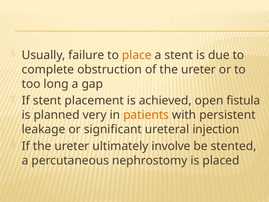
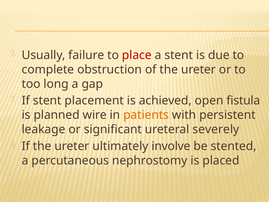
place colour: orange -> red (137, 55)
very: very -> wire (95, 115)
injection: injection -> severely (216, 129)
